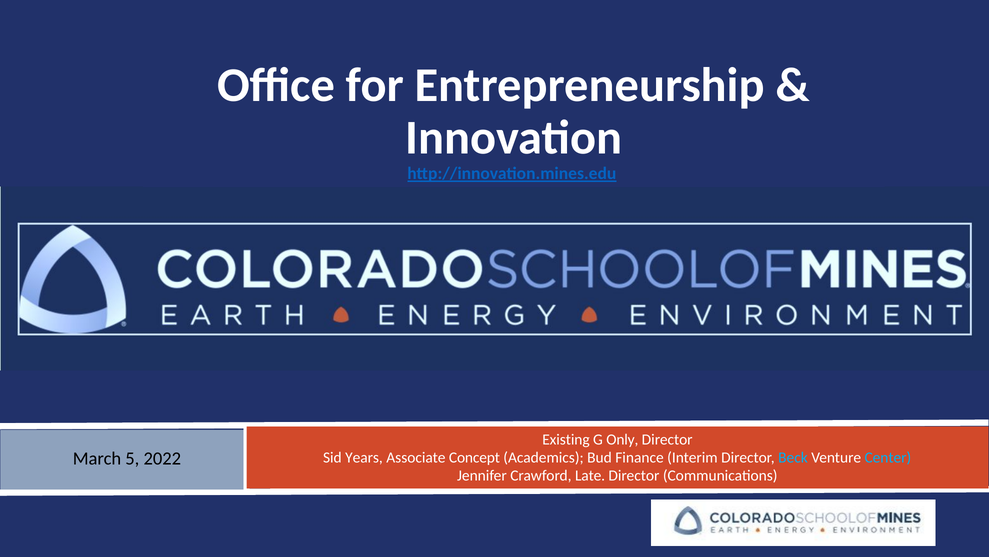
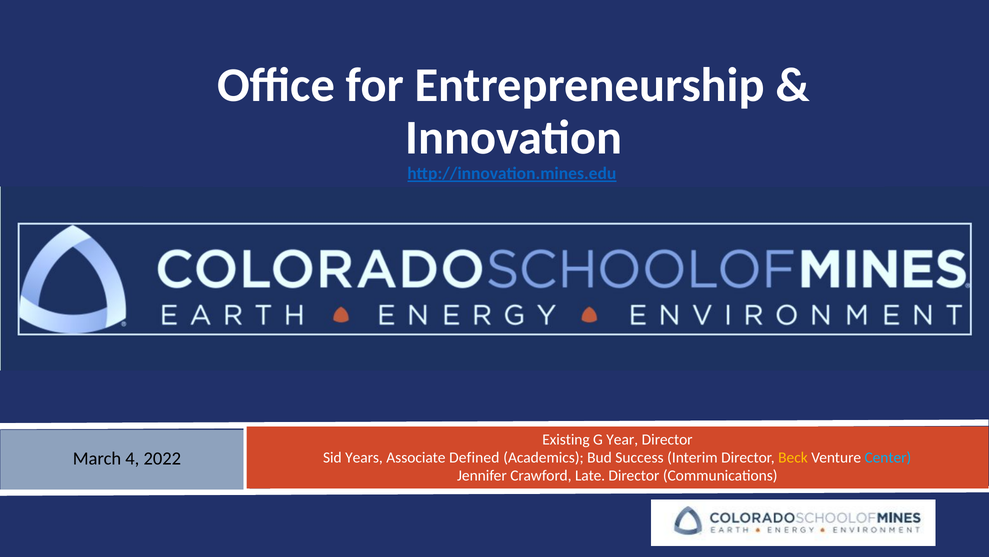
Only: Only -> Year (622, 439)
5: 5 -> 4 (132, 458)
Concept: Concept -> Defined (474, 457)
Finance: Finance -> Success (639, 457)
Beck colour: light blue -> yellow (793, 457)
